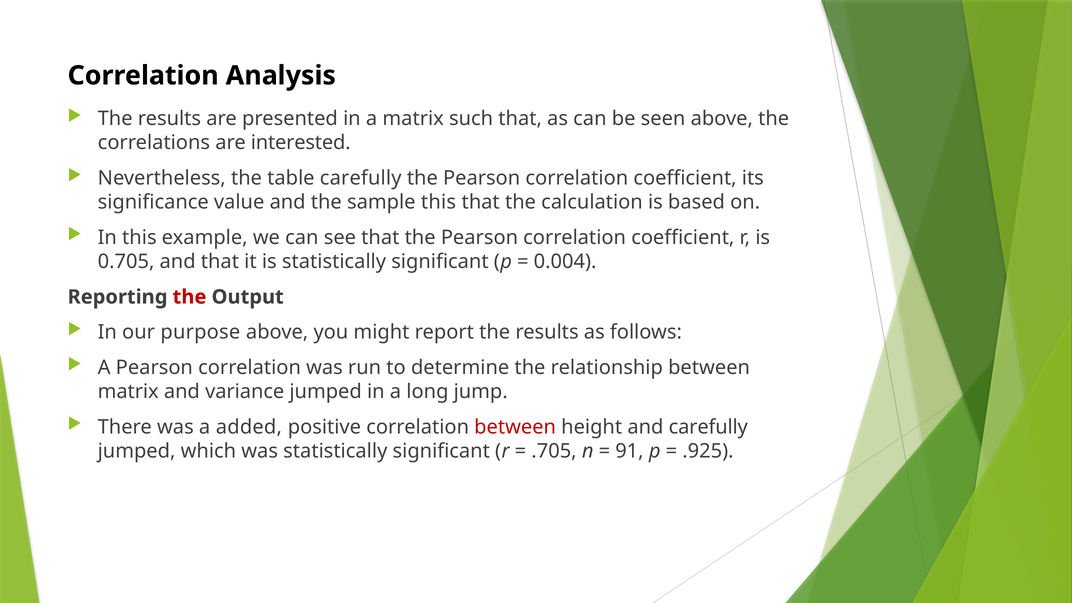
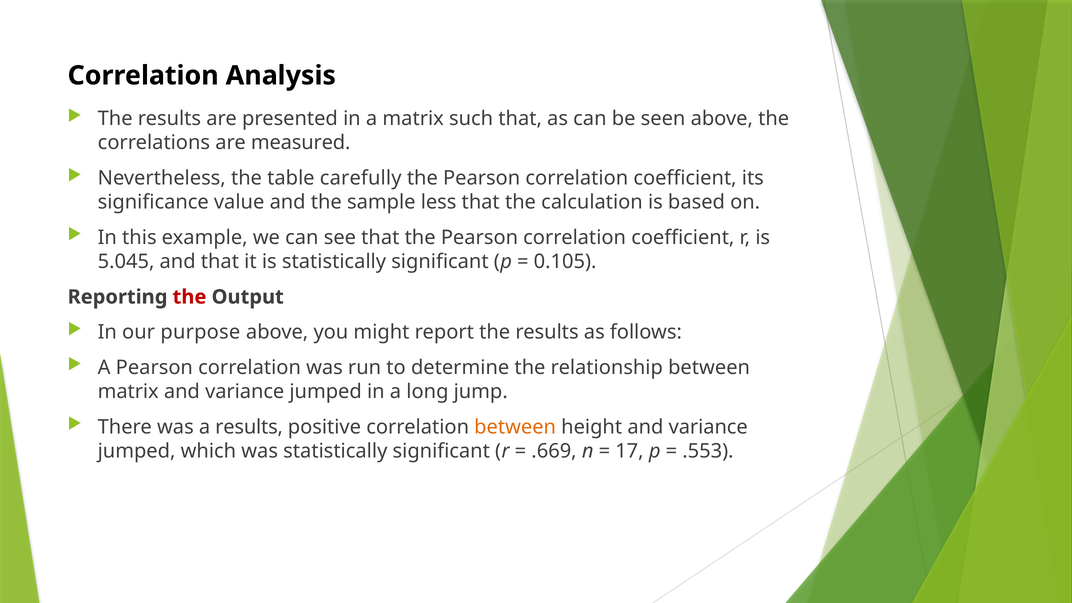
interested: interested -> measured (301, 143)
sample this: this -> less (439, 202)
0.705: 0.705 -> 5.045 (126, 262)
0.004: 0.004 -> 0.105 (565, 262)
a added: added -> results (249, 427)
between colour: red -> orange (515, 427)
height and carefully: carefully -> variance (708, 427)
.705: .705 -> .669 (554, 451)
91: 91 -> 17 (629, 451)
.925: .925 -> .553 (708, 451)
